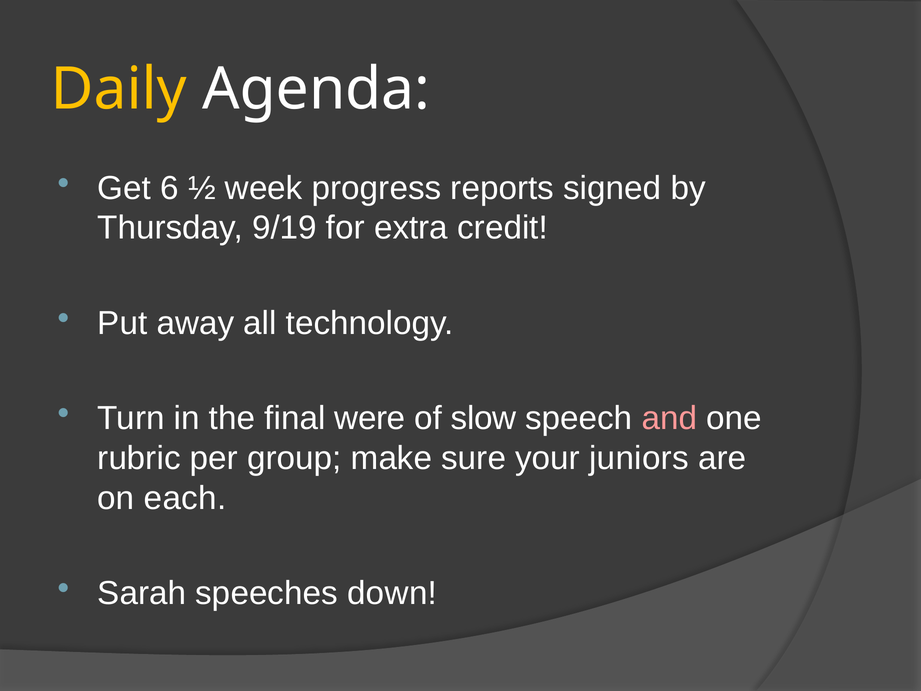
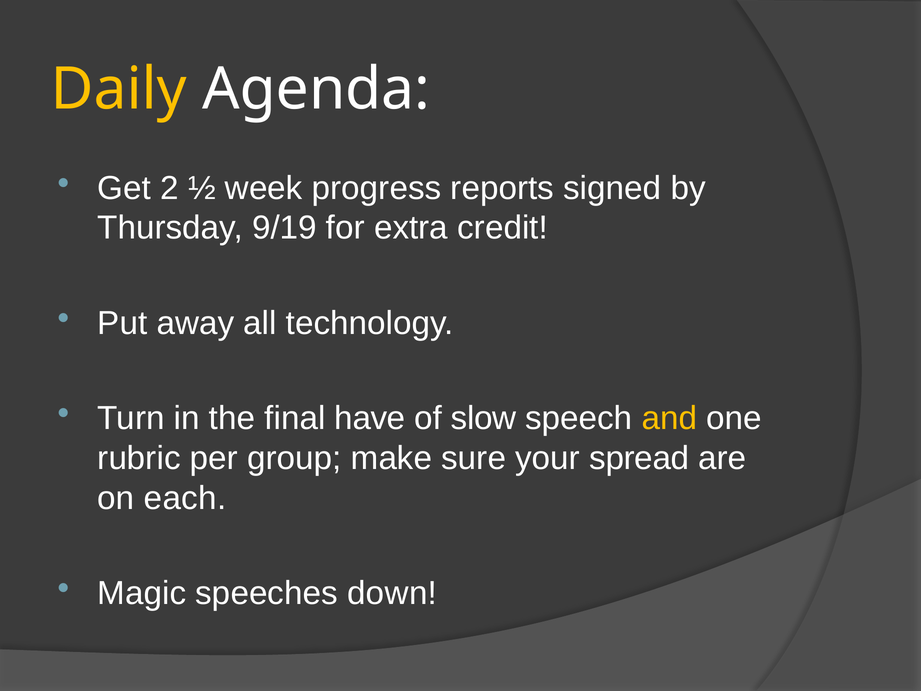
6: 6 -> 2 (170, 188)
were: were -> have (370, 418)
and colour: pink -> yellow (669, 418)
juniors: juniors -> spread (639, 458)
Sarah: Sarah -> Magic (142, 593)
